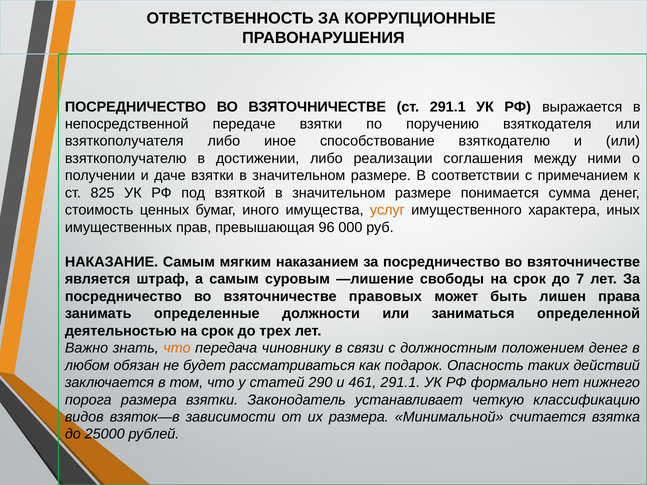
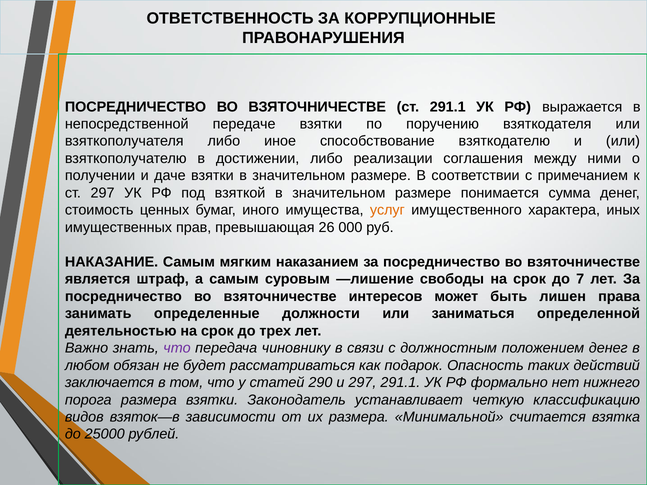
ст 825: 825 -> 297 (103, 193)
96: 96 -> 26 (327, 228)
правовых: правовых -> интересов (386, 297)
что colour: orange -> purple (177, 348)
и 461: 461 -> 297 (362, 383)
